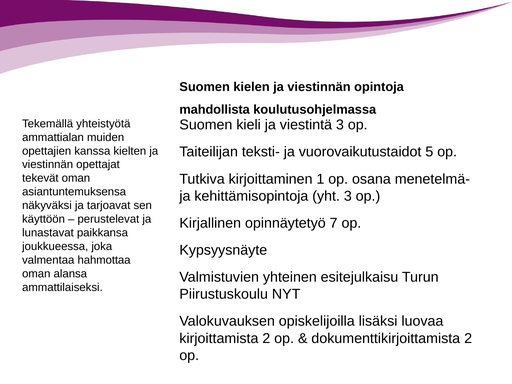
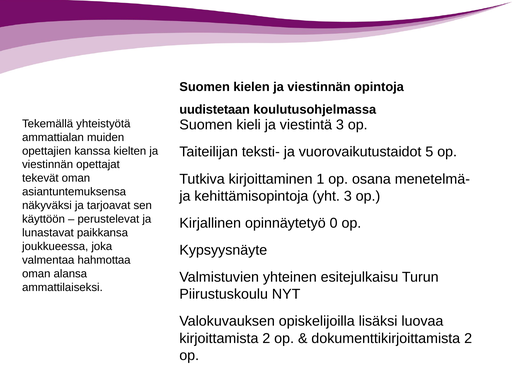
mahdollista: mahdollista -> uudistetaan (215, 110)
7: 7 -> 0 (334, 223)
